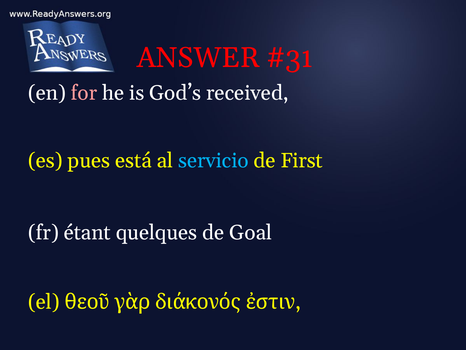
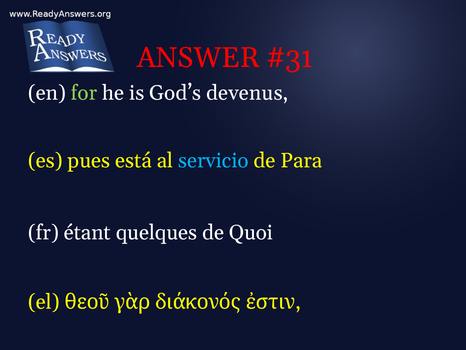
for colour: pink -> light green (84, 93)
received: received -> devenus (247, 93)
First: First -> Para (301, 160)
Goal: Goal -> Quoi (251, 232)
